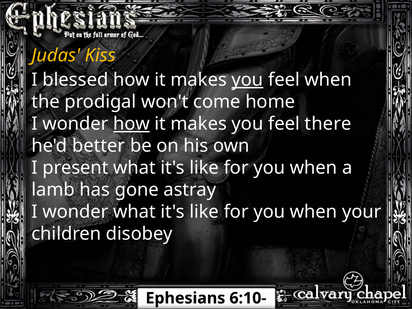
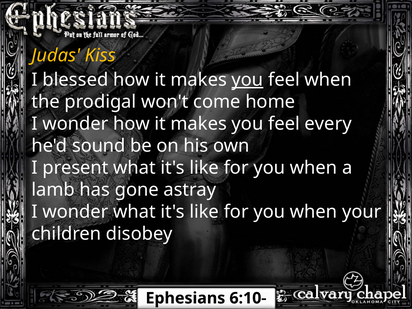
how underline: present -> none (131, 124)
there: there -> every (328, 124)
better: better -> sound (99, 146)
